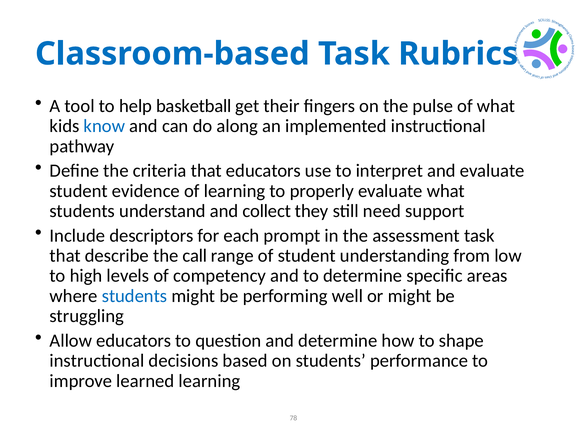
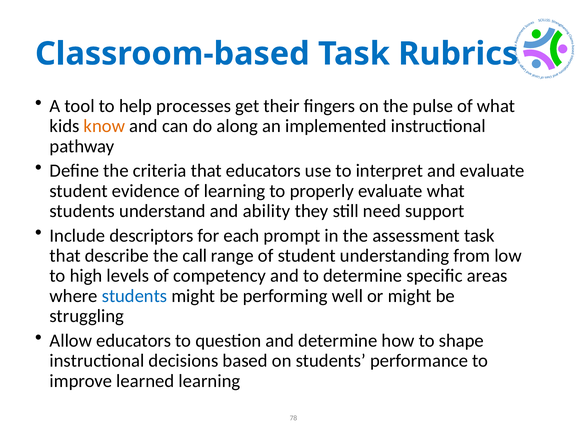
basketball: basketball -> processes (194, 106)
know colour: blue -> orange (104, 126)
collect: collect -> ability (267, 211)
